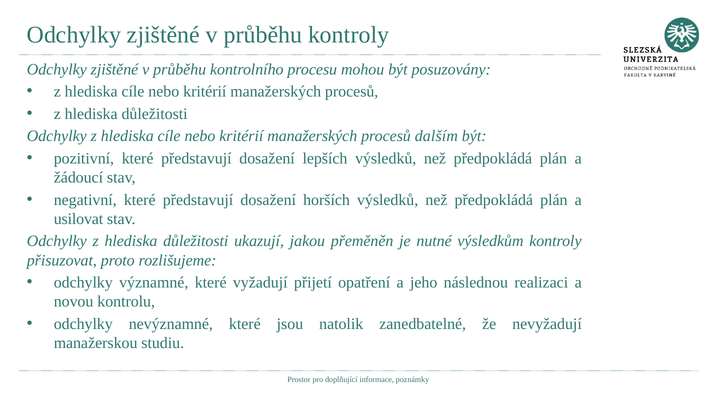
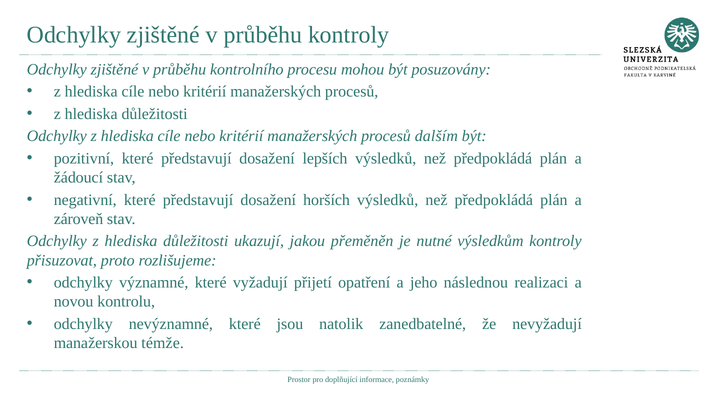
usilovat: usilovat -> zároveň (78, 219)
studiu: studiu -> témže (163, 343)
